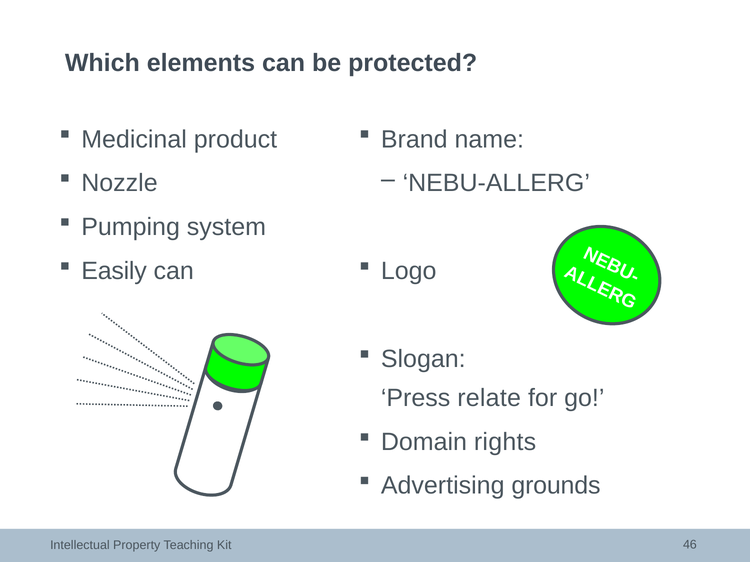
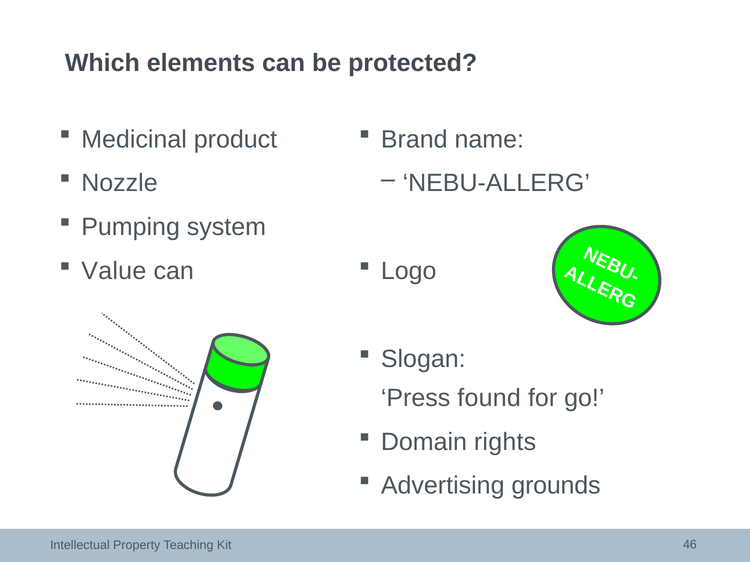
Easily: Easily -> Value (114, 271)
relate: relate -> found (489, 398)
